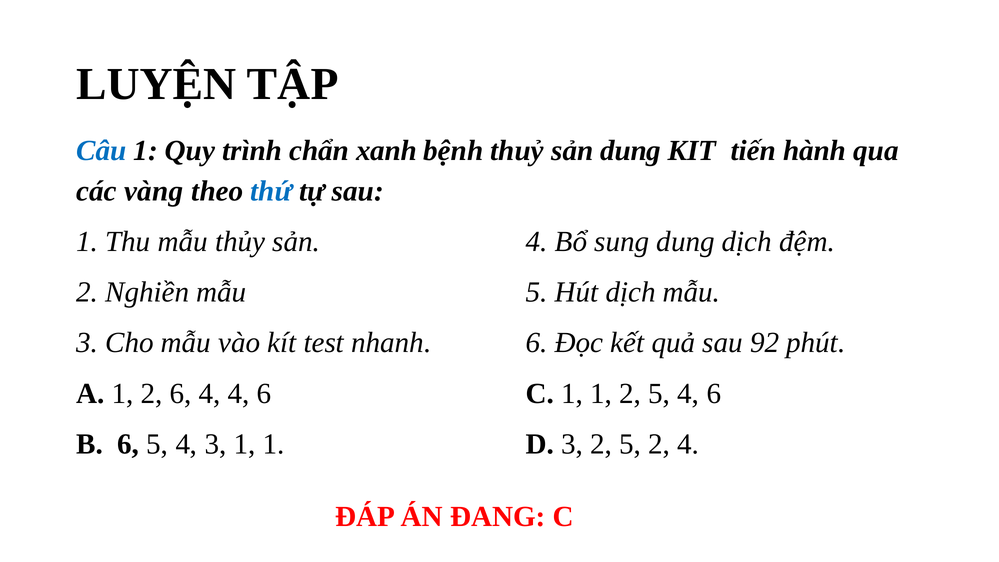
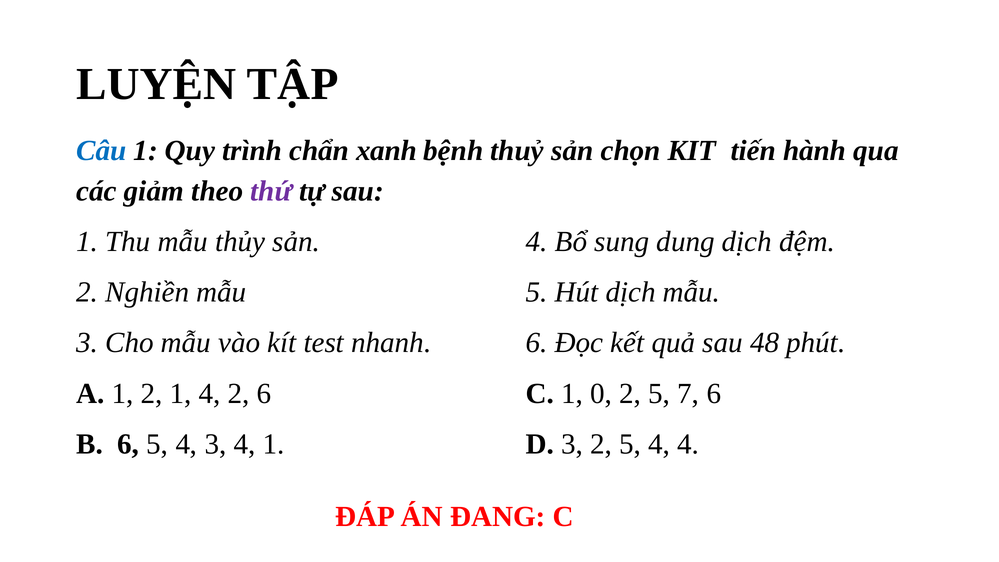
sản dung: dung -> chọn (631, 151)
vàng: vàng -> giảm (154, 191)
thứ colour: blue -> purple (271, 191)
92: 92 -> 48 (765, 343)
2 6: 6 -> 1 (181, 393)
4 4: 4 -> 2 (239, 393)
C 1 1: 1 -> 0 (601, 393)
2 5 4: 4 -> 7 (688, 393)
3 1: 1 -> 4 (245, 444)
2 5 2: 2 -> 4 (659, 444)
